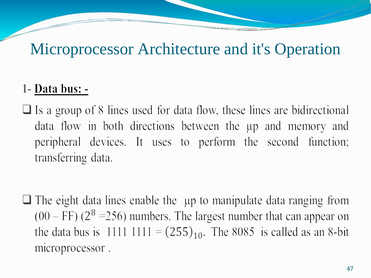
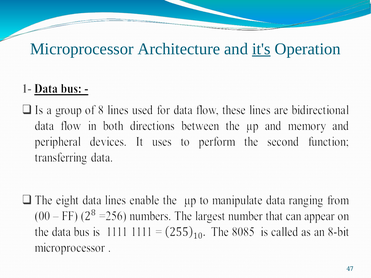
it's underline: none -> present (261, 49)
